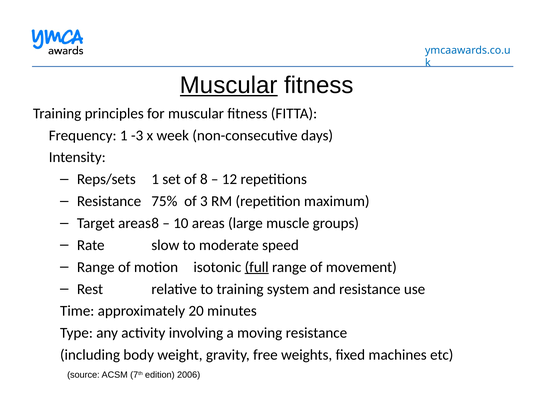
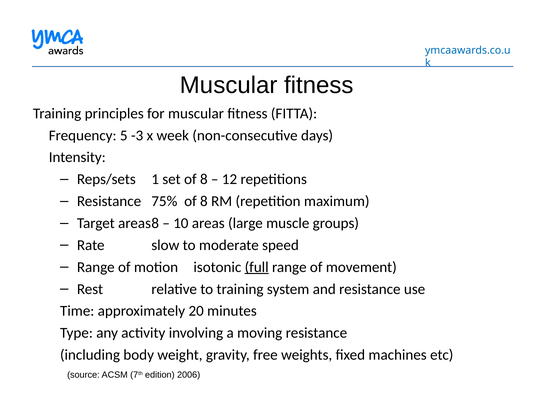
Muscular underline: present -> none (229, 85)
Frequency 1: 1 -> 5 (124, 135)
75% of 3: 3 -> 8 (204, 201)
